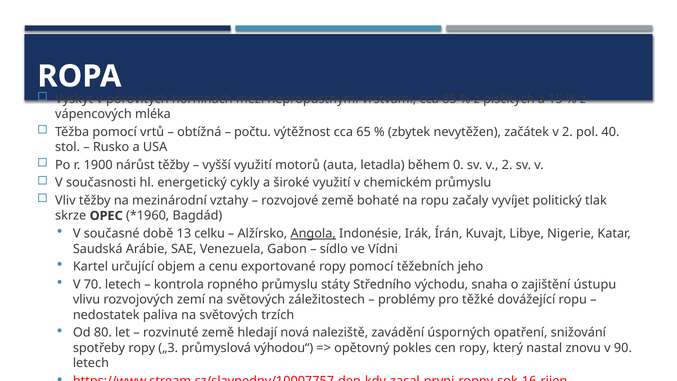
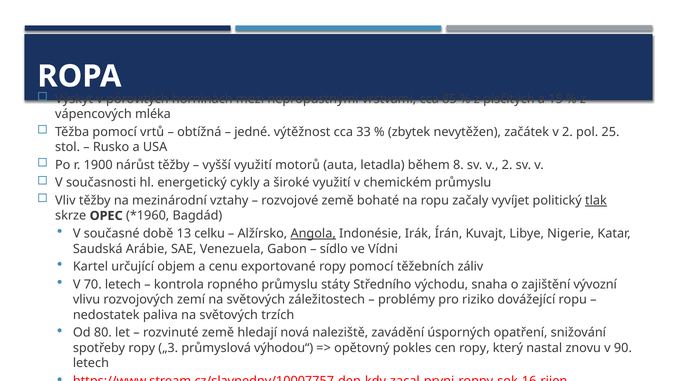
počtu: počtu -> jedné (252, 132)
65: 65 -> 33 (364, 132)
40: 40 -> 25 (610, 132)
0: 0 -> 8 (458, 165)
tlak underline: none -> present (596, 200)
jeho: jeho -> záliv (470, 266)
ústupu: ústupu -> vývozní (595, 284)
těžké: těžké -> riziko (478, 299)
